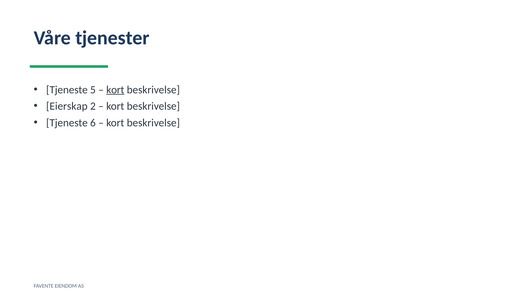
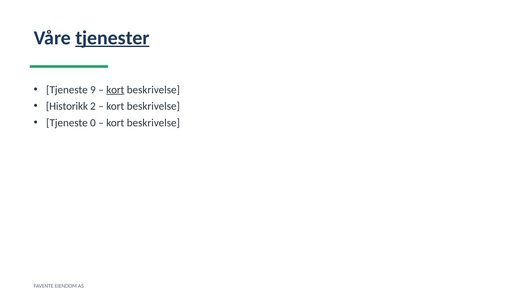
tjenester underline: none -> present (113, 38)
5: 5 -> 9 (93, 90)
Eierskap: Eierskap -> Historikk (67, 106)
6: 6 -> 0 (93, 123)
